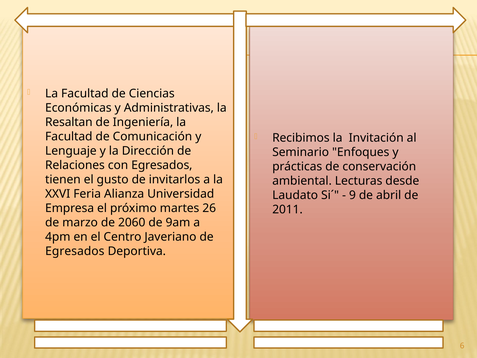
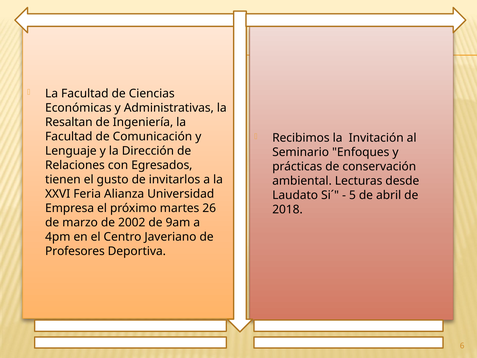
9: 9 -> 5 (352, 195)
2011: 2011 -> 2018 (287, 209)
2060: 2060 -> 2002 (132, 222)
Egresados: Egresados -> Profesores (75, 251)
